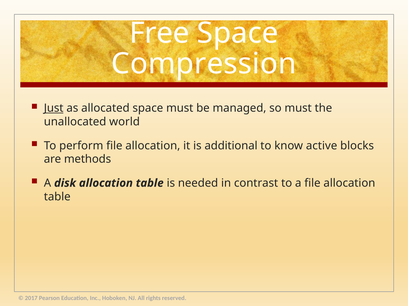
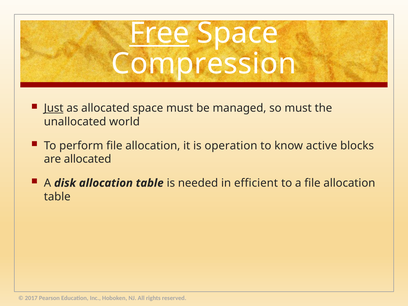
Free underline: none -> present (159, 33)
additional: additional -> operation (231, 146)
are methods: methods -> allocated (88, 159)
contrast: contrast -> efficient (256, 183)
